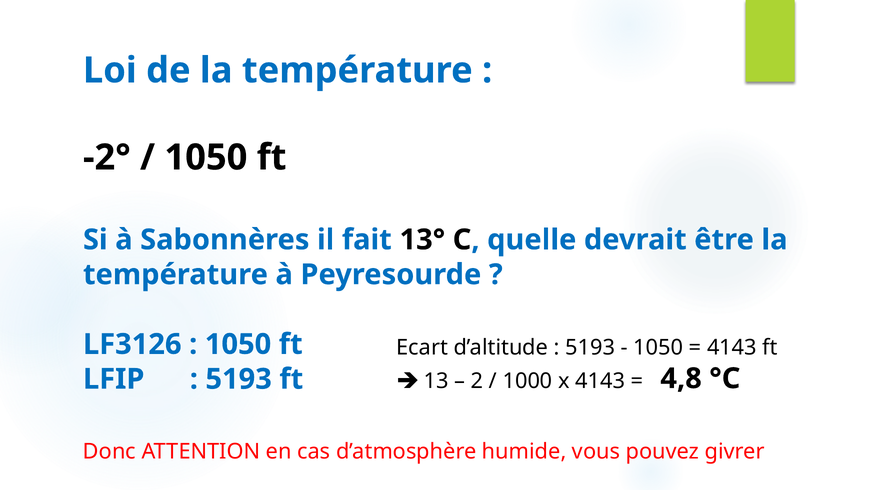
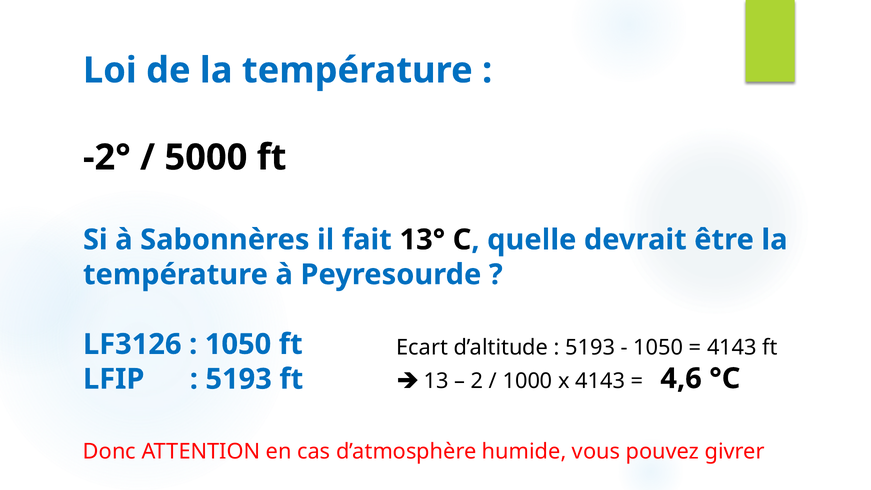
1050: 1050 -> 5000 (206, 157)
4,8: 4,8 -> 4,6 (681, 378)
